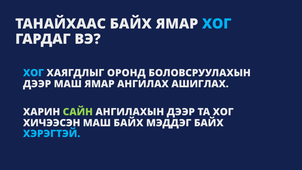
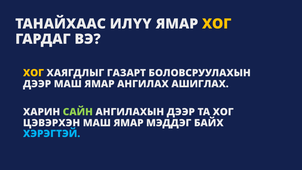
ТАНАЙХААС БАЙХ: БАЙХ -> ИЛҮҮ (131, 24)
ХОГ colour: light blue -> yellow (217, 24)
ХОГ colour: light blue -> yellow (34, 73)
ОРОНД: ОРОНД -> ГАЗАРТ (126, 73)
ХИЧЭЭСЭН: ХИЧЭЭСЭН -> ЦЭВЭРХЭН (52, 123)
БАЙХ: БАЙХ -> ЯМАР (129, 123)
